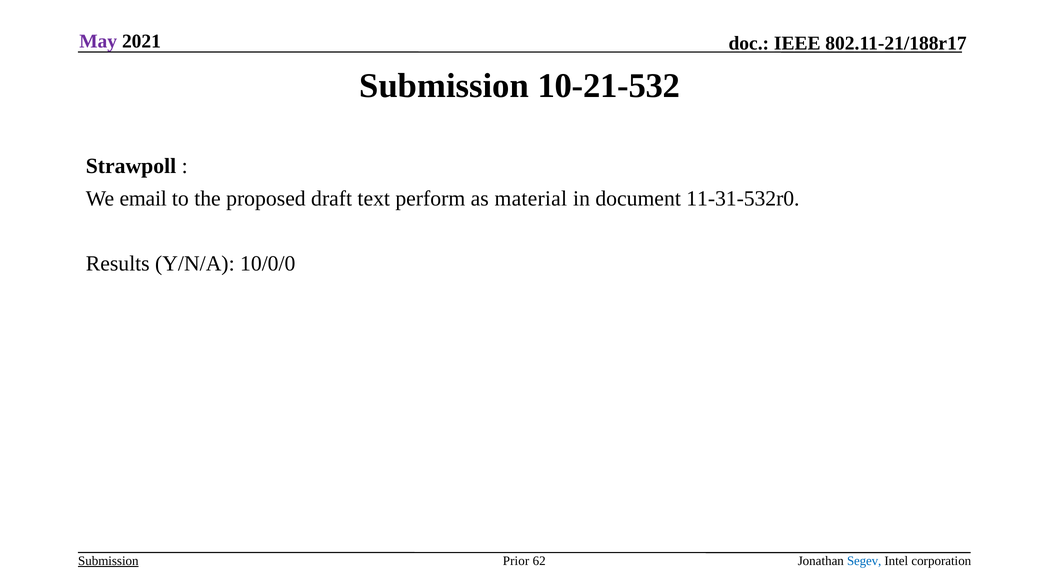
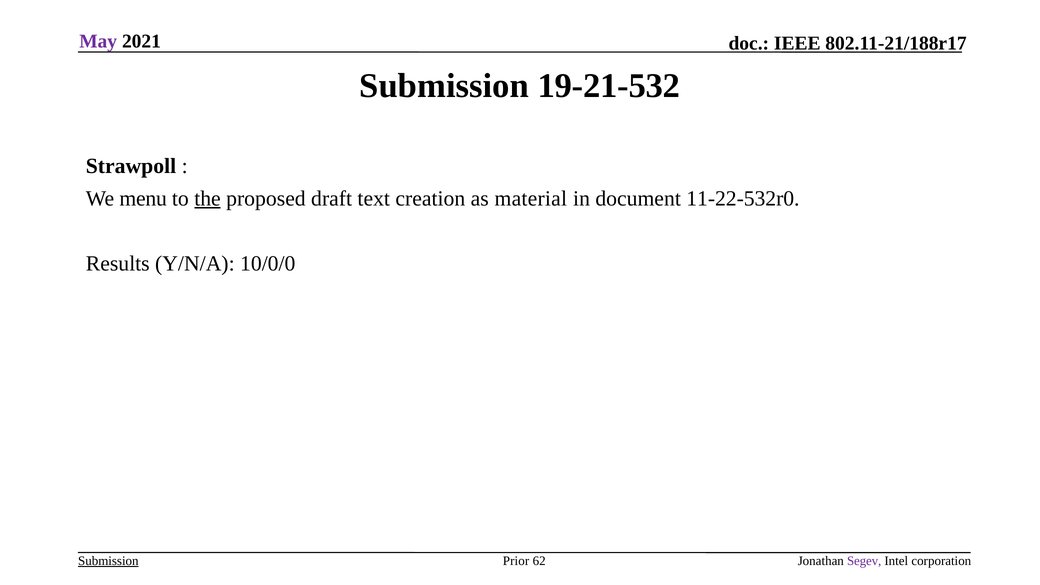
10-21-532: 10-21-532 -> 19-21-532 (609, 86)
email: email -> menu (143, 198)
the underline: none -> present (208, 198)
perform: perform -> creation (430, 198)
11-31-532r0: 11-31-532r0 -> 11-22-532r0 (743, 198)
Segev colour: blue -> purple (864, 561)
